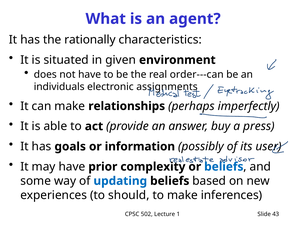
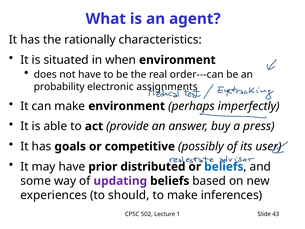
given: given -> when (121, 60)
individuals: individuals -> probability (59, 87)
make relationships: relationships -> environment (127, 106)
information: information -> competitive (140, 146)
complexity: complexity -> distributed (153, 167)
updating colour: blue -> purple (120, 181)
